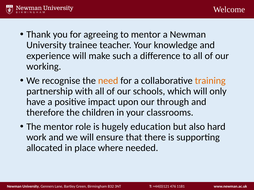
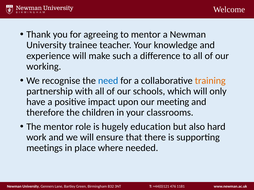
need colour: orange -> blue (108, 81)
through: through -> meeting (173, 102)
allocated: allocated -> meetings (45, 148)
